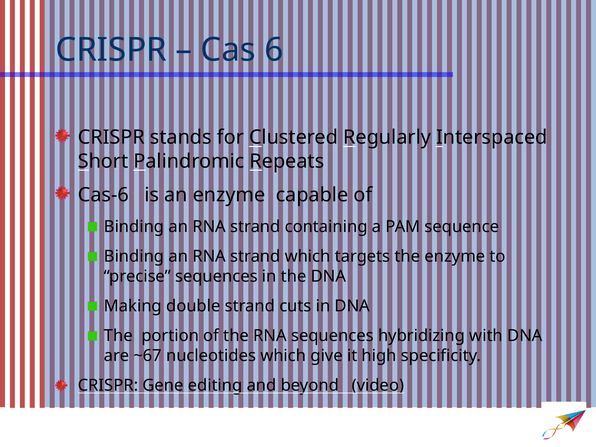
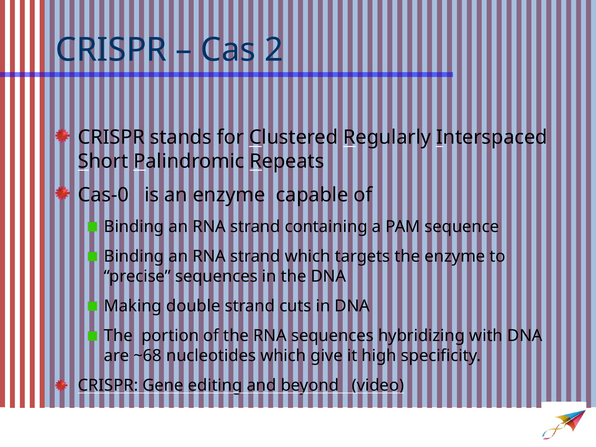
6: 6 -> 2 (274, 50)
Cas-6: Cas-6 -> Cas-0 (103, 195)
~67: ~67 -> ~68 (148, 356)
